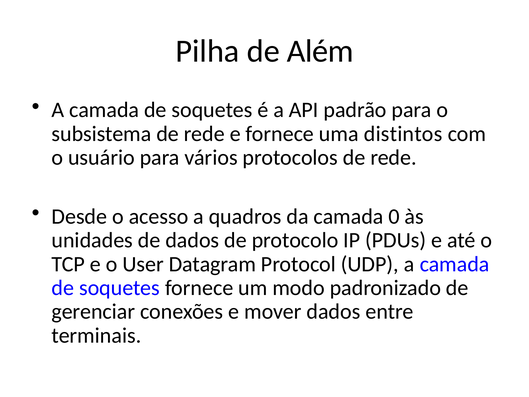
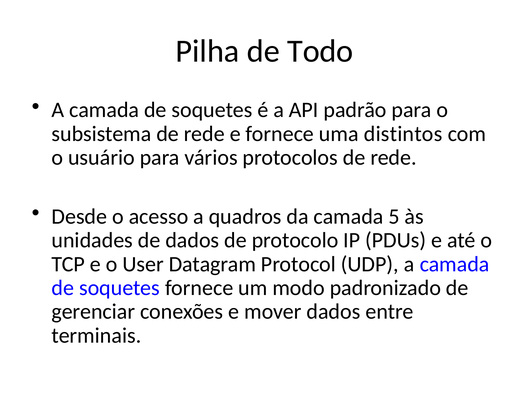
Além: Além -> Todo (320, 51)
0: 0 -> 5 (394, 216)
